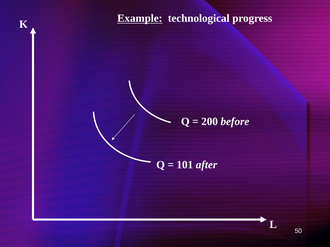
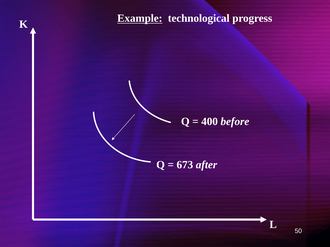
200: 200 -> 400 (210, 122)
101: 101 -> 673 (185, 165)
